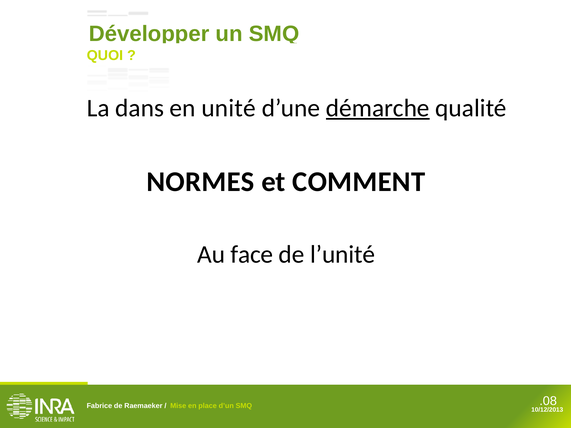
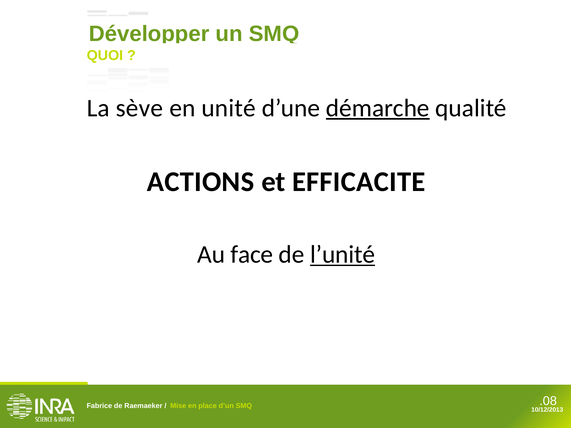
dans: dans -> sève (139, 108)
NORMES: NORMES -> ACTIONS (201, 182)
COMMENT: COMMENT -> EFFICACITE (359, 182)
l’unité underline: none -> present (343, 255)
